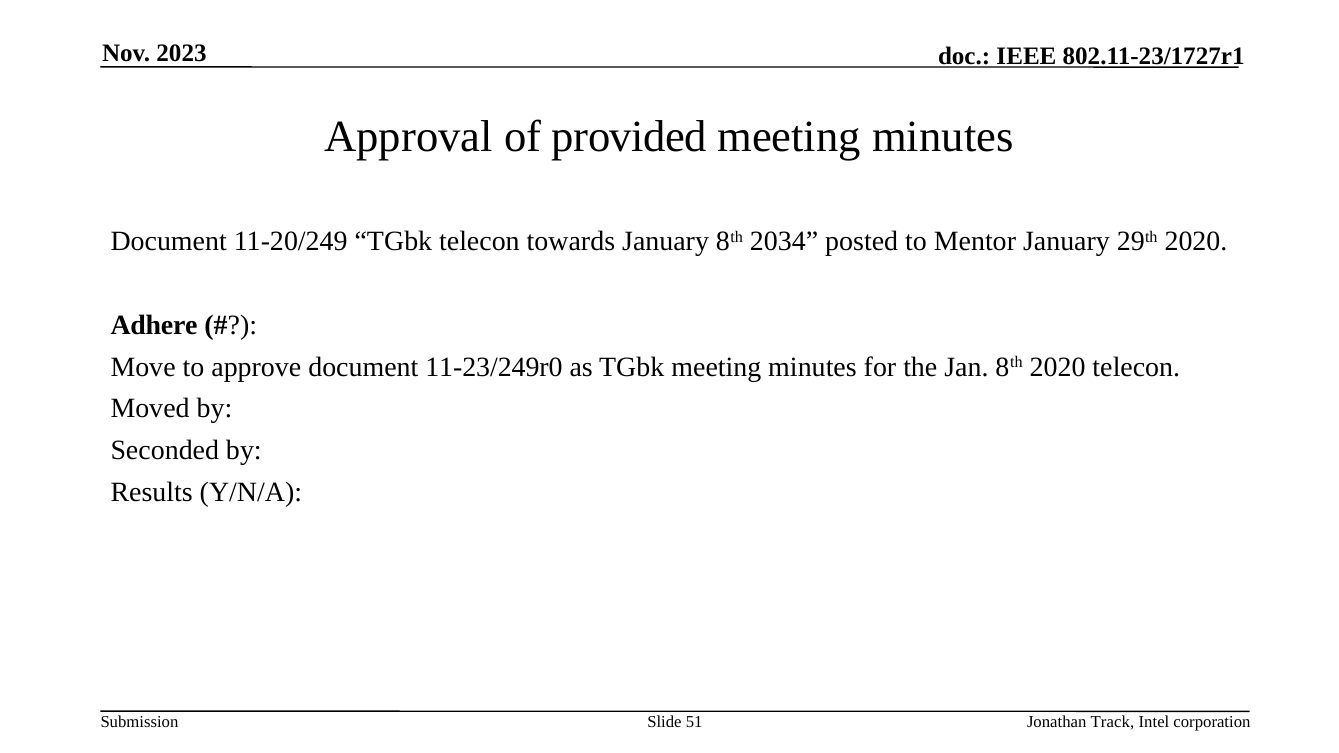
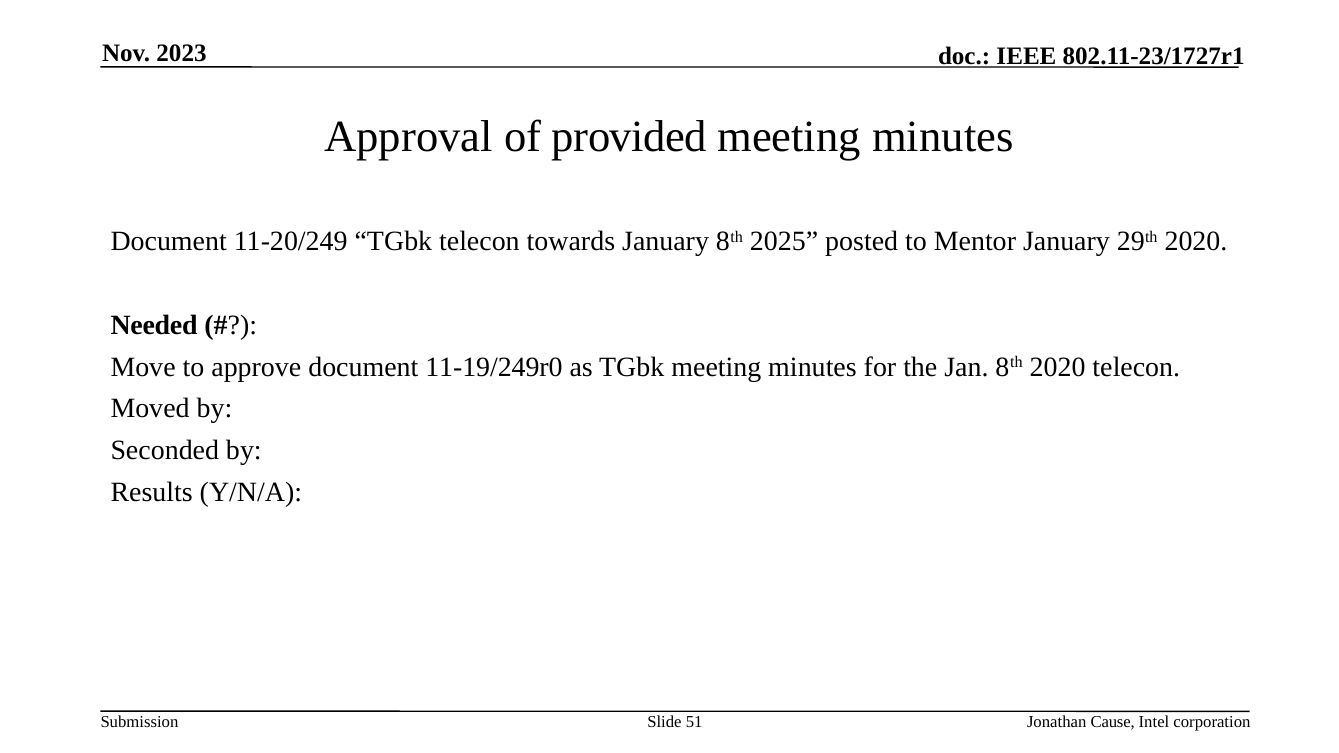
2034: 2034 -> 2025 (784, 241)
Adhere: Adhere -> Needed (154, 325)
11-23/249r0: 11-23/249r0 -> 11-19/249r0 (494, 367)
Track: Track -> Cause (1113, 722)
